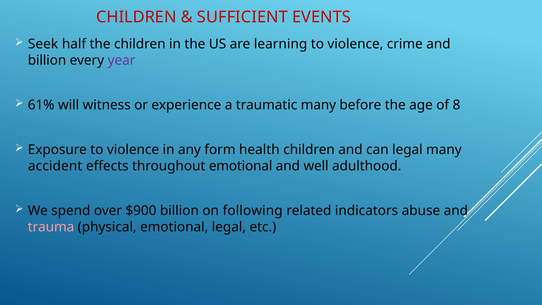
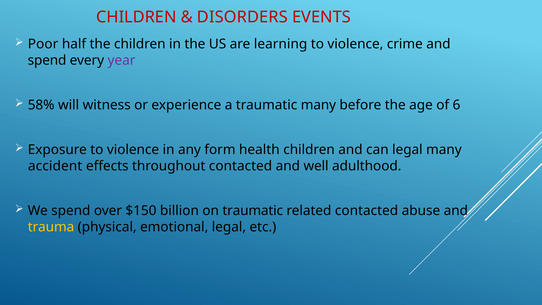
SUFFICIENT: SUFFICIENT -> DISORDERS (242, 17)
Seek: Seek -> Poor (43, 44)
billion: billion -> spend (47, 60)
61%: 61% -> 58% (41, 105)
8: 8 -> 6 (457, 105)
throughout emotional: emotional -> contacted (241, 166)
$900: $900 -> $150 (141, 211)
on following: following -> traumatic (253, 211)
related indicators: indicators -> contacted (367, 211)
trauma colour: pink -> yellow (51, 227)
